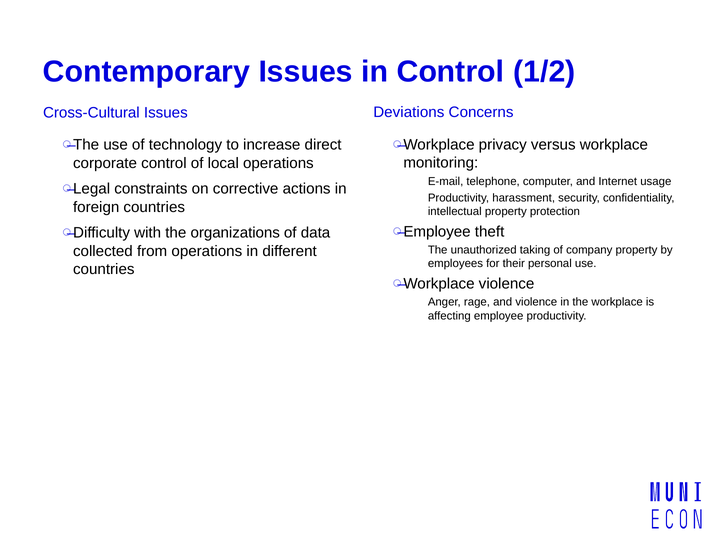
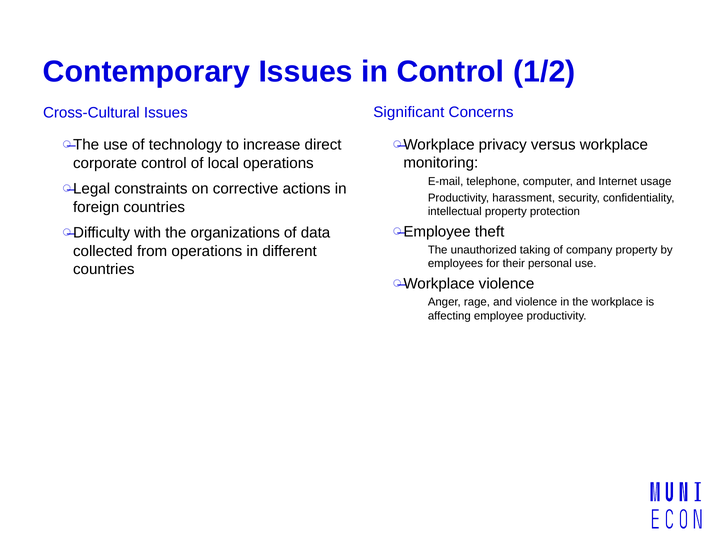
Deviations: Deviations -> Significant (409, 112)
